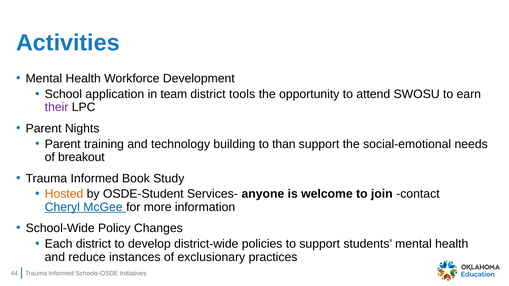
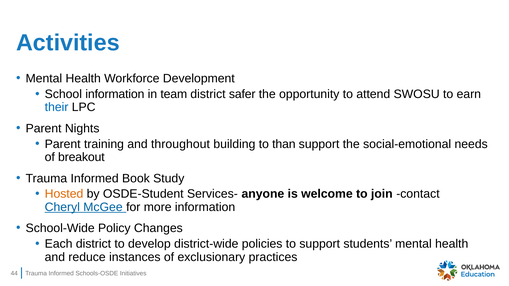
School application: application -> information (115, 94)
tools: tools -> safer (242, 94)
their colour: purple -> blue (57, 107)
technology: technology -> throughout (180, 144)
